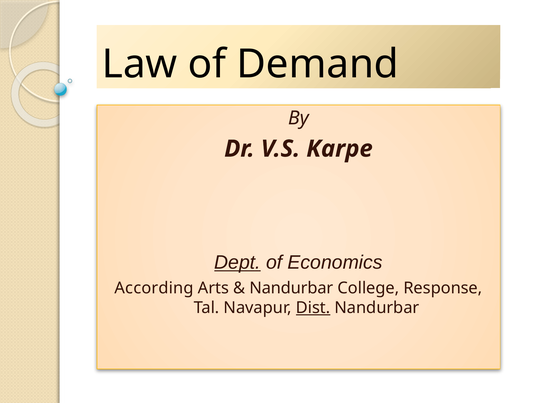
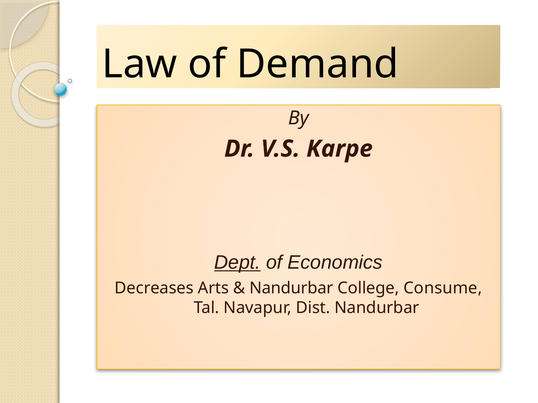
According: According -> Decreases (154, 289)
Response: Response -> Consume (443, 289)
Dist underline: present -> none (313, 308)
